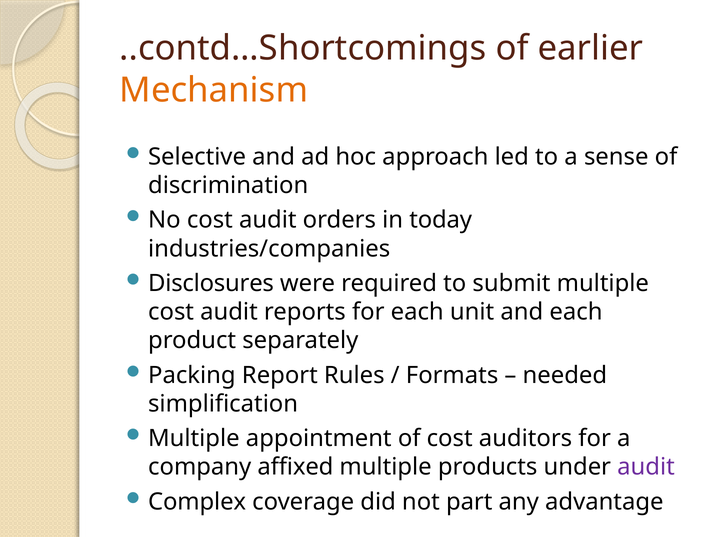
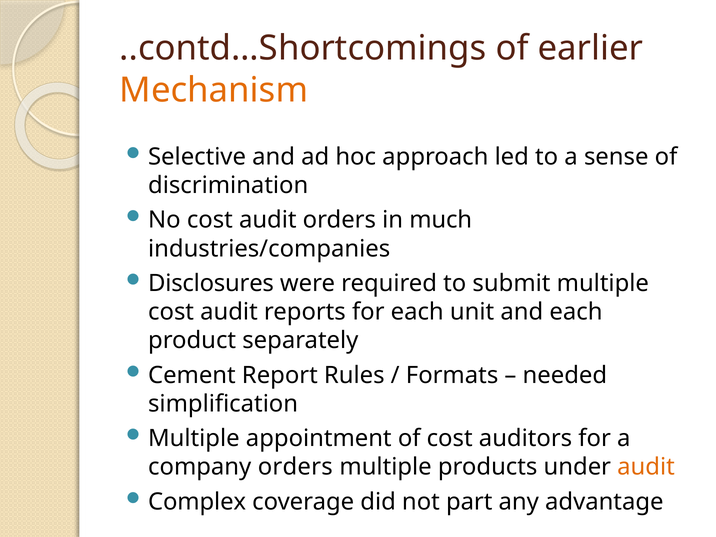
today: today -> much (441, 220)
Packing: Packing -> Cement (192, 375)
company affixed: affixed -> orders (295, 467)
audit colour: purple -> orange (646, 467)
